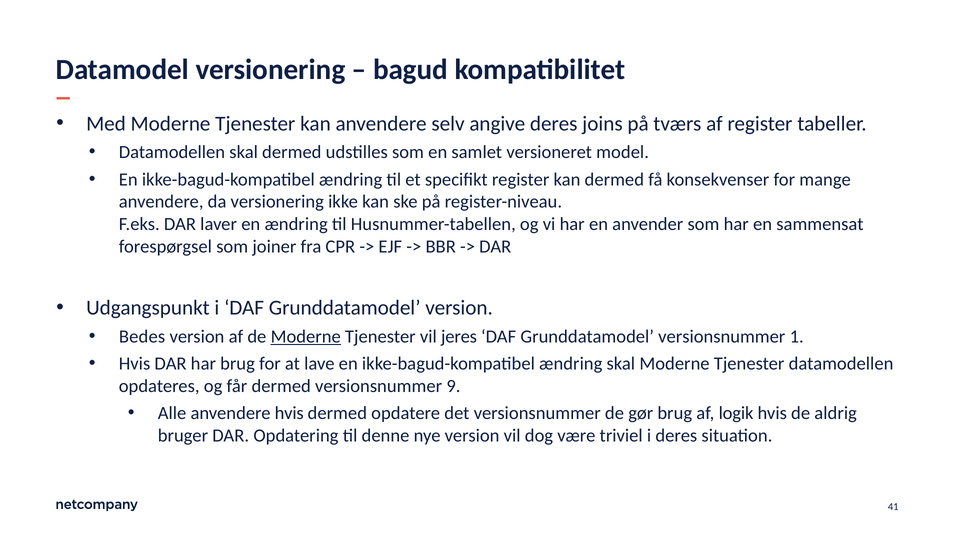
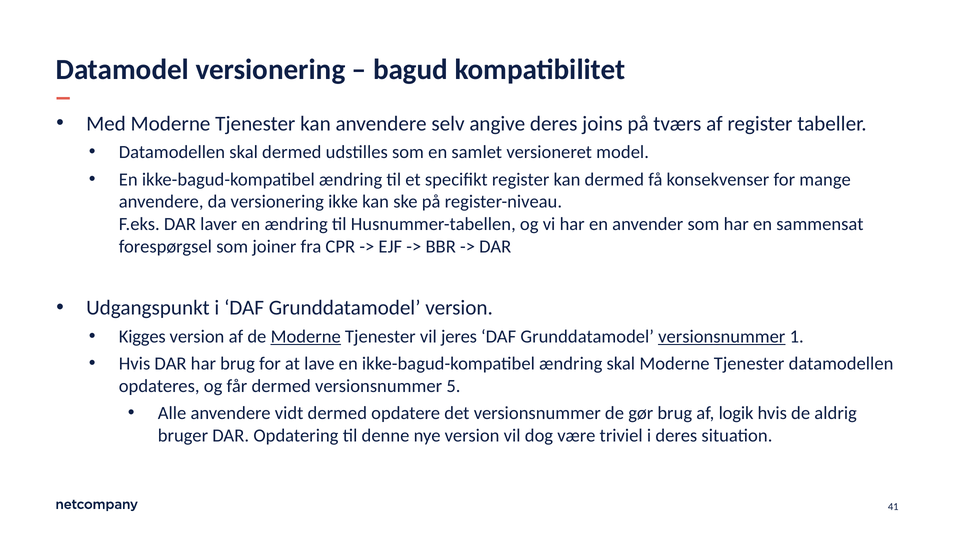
Bedes: Bedes -> Kigges (142, 337)
versionsnummer underline: none -> present (722, 337)
9: 9 -> 5 (453, 386)
anvendere hvis: hvis -> vidt (289, 414)
